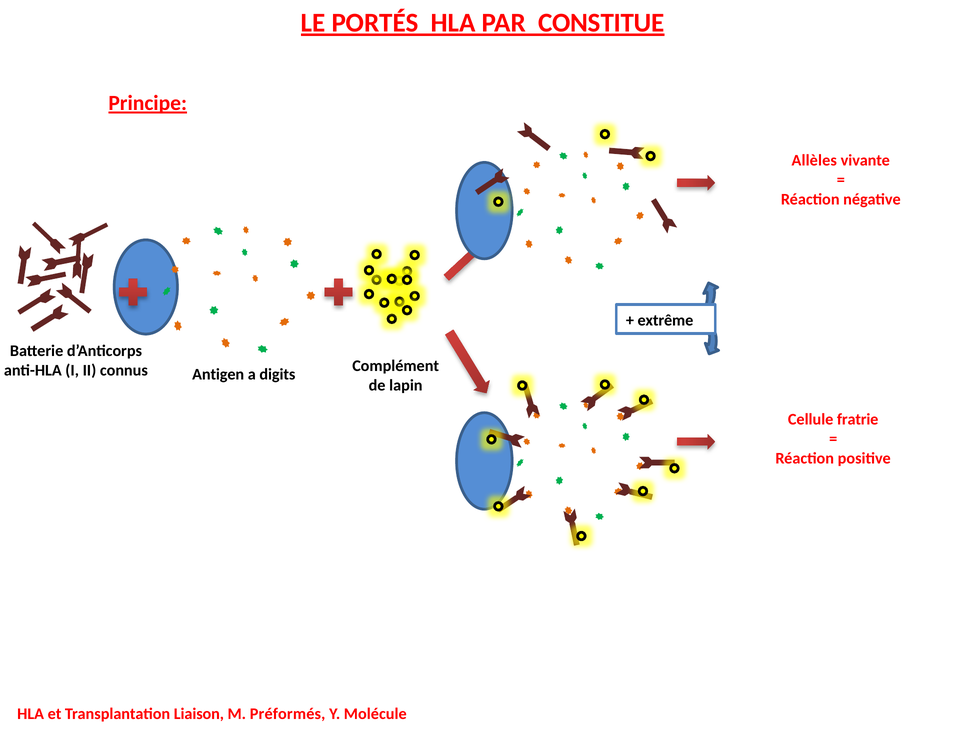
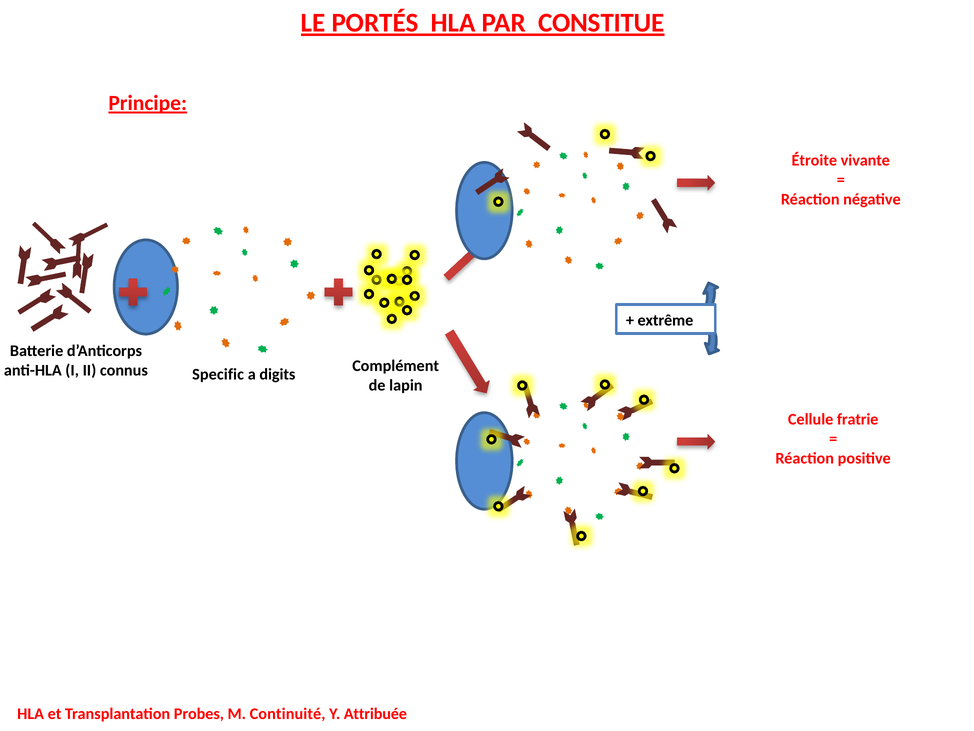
Allèles: Allèles -> Étroite (814, 160)
Antigen: Antigen -> Specific (218, 374)
Liaison: Liaison -> Probes (199, 713)
Préformés: Préformés -> Continuité (288, 713)
Molécule: Molécule -> Attribuée (375, 713)
